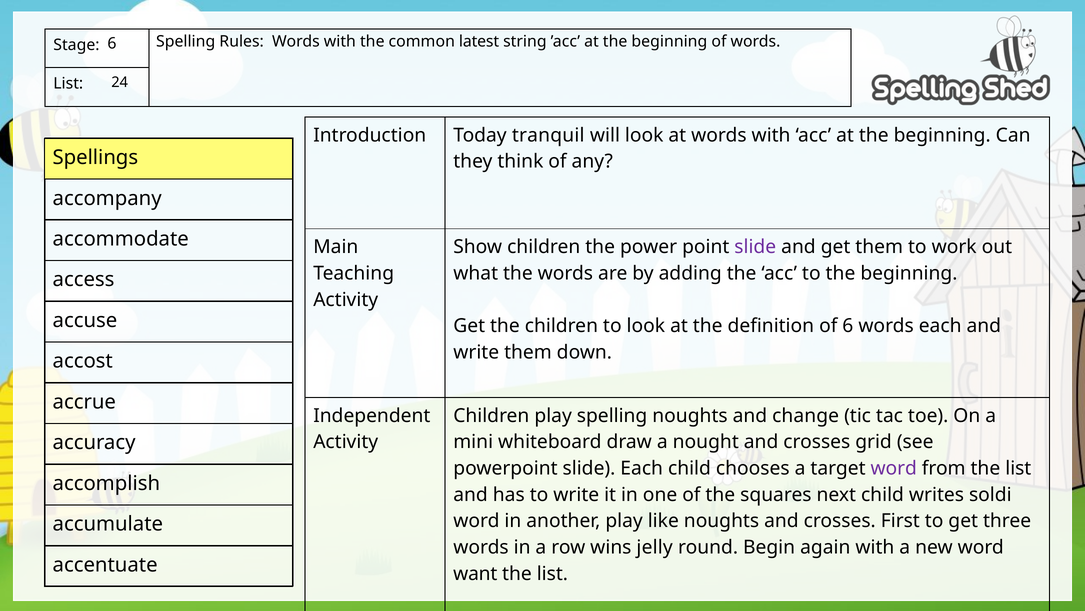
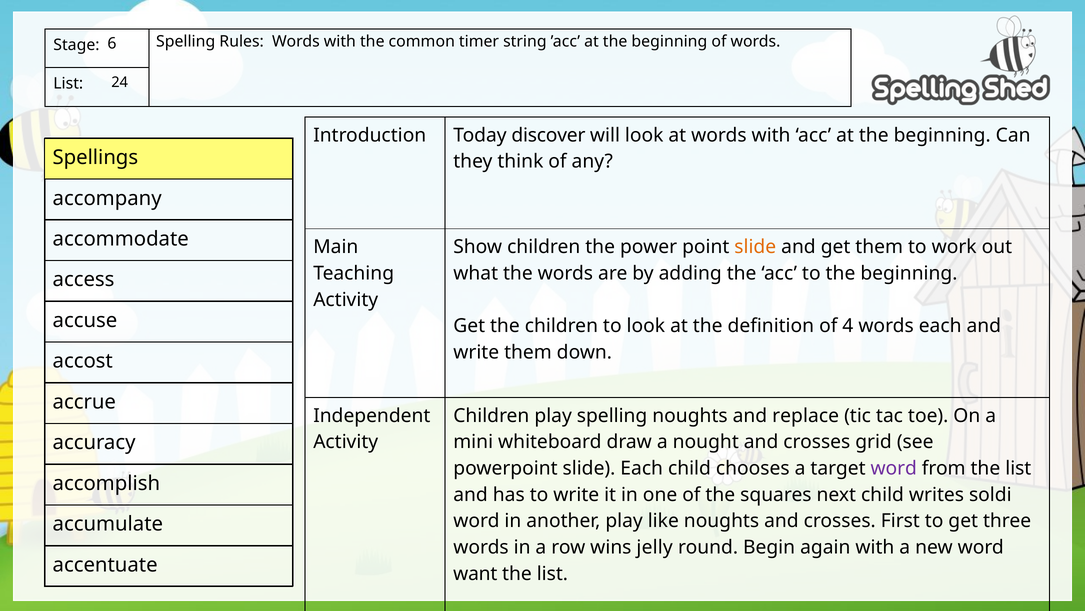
latest: latest -> timer (479, 42)
tranquil: tranquil -> discover (548, 135)
slide colour: purple -> orange (755, 247)
of 6: 6 -> 4 (848, 326)
change: change -> replace (806, 415)
